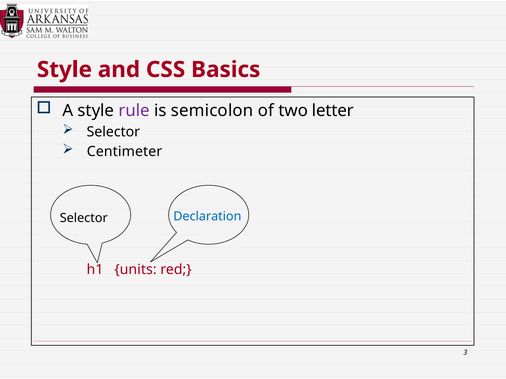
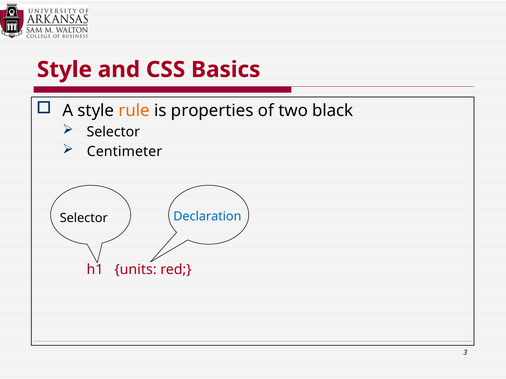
rule colour: purple -> orange (134, 111)
semicolon: semicolon -> properties (212, 111)
letter: letter -> black (333, 111)
